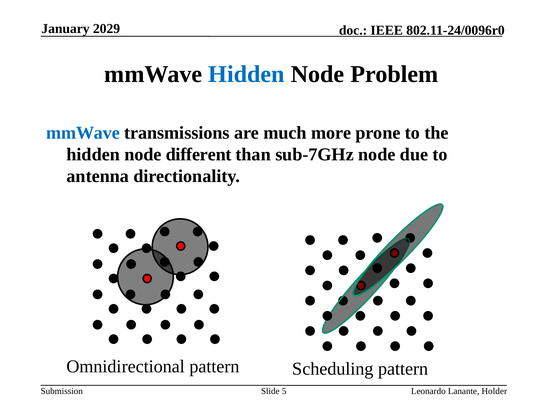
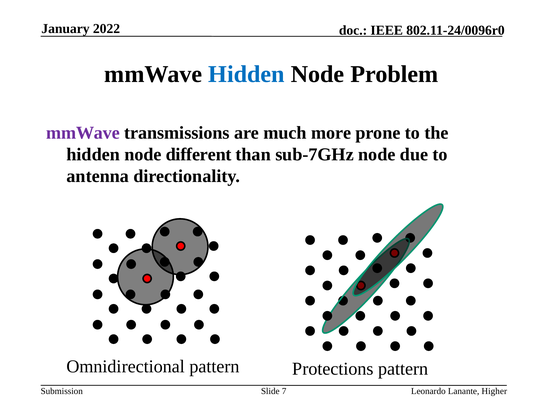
2029: 2029 -> 2022 (107, 29)
mmWave colour: blue -> purple (83, 133)
Scheduling: Scheduling -> Protections (333, 368)
5: 5 -> 7 (284, 391)
Holder: Holder -> Higher (494, 391)
